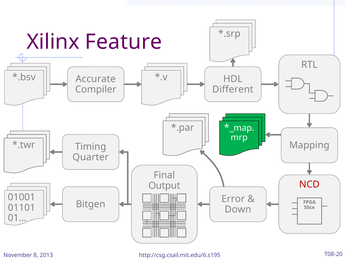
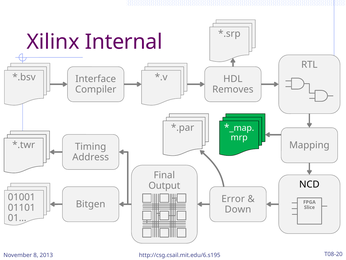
Feature: Feature -> Internal (124, 42)
Accurate: Accurate -> Interface (96, 79)
Different: Different -> Removes (233, 89)
Quarter: Quarter -> Address (91, 157)
NCD colour: red -> black (309, 184)
